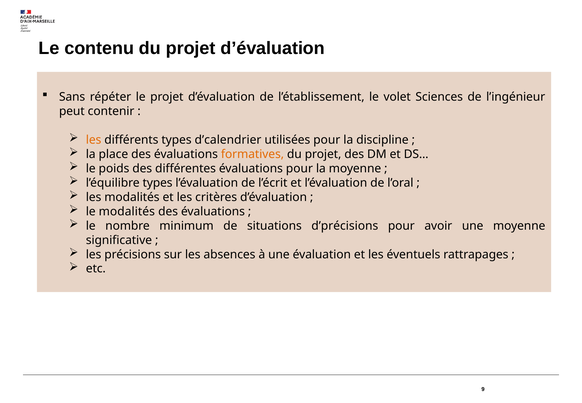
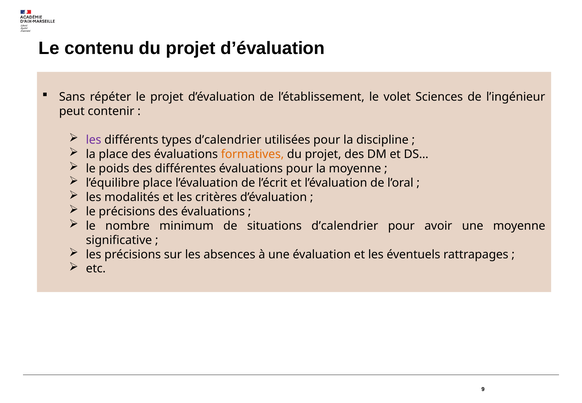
les colour: orange -> purple (94, 140)
l’équilibre types: types -> place (158, 183)
le modalités: modalités -> précisions (127, 211)
situations d’précisions: d’précisions -> d’calendrier (345, 226)
